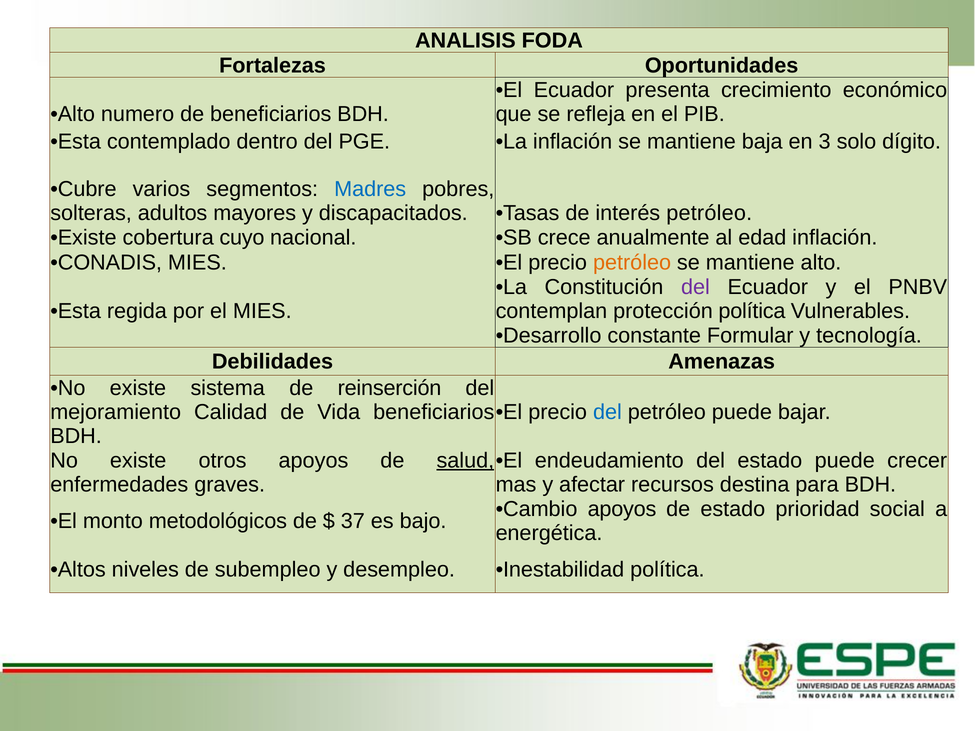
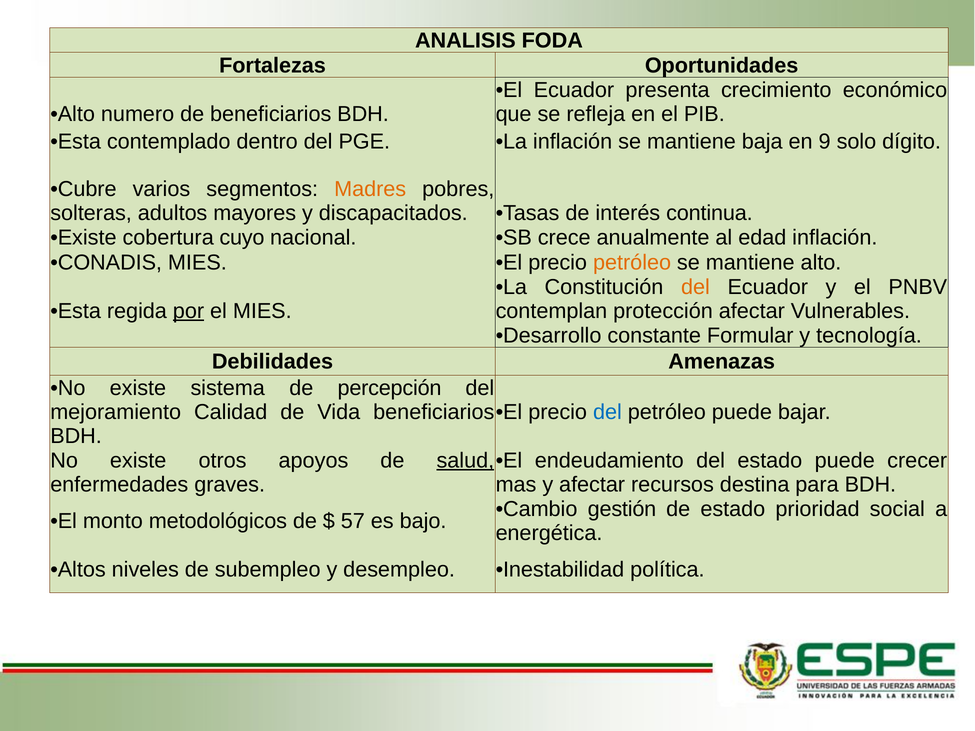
3: 3 -> 9 (825, 142)
Madres colour: blue -> orange (370, 189)
interés petróleo: petróleo -> continua (709, 213)
del colour: purple -> orange (695, 287)
por underline: none -> present (188, 311)
protección política: política -> afectar (752, 311)
reinserción: reinserción -> percepción (390, 388)
Cambio apoyos: apoyos -> gestión (622, 509)
37: 37 -> 57 (353, 521)
